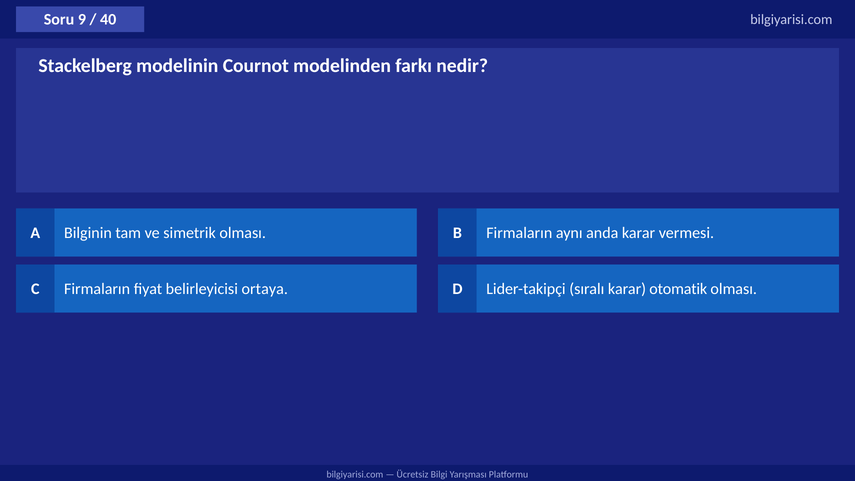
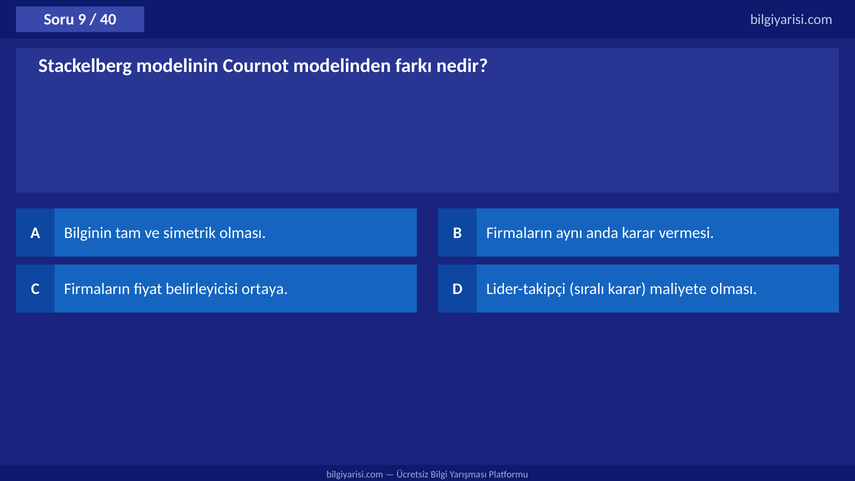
otomatik: otomatik -> maliyete (678, 289)
